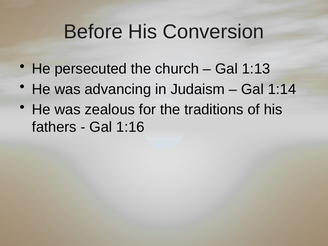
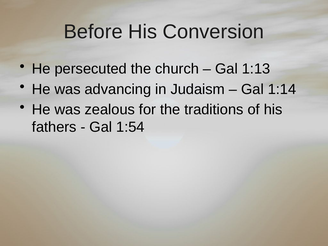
1:16: 1:16 -> 1:54 (130, 127)
